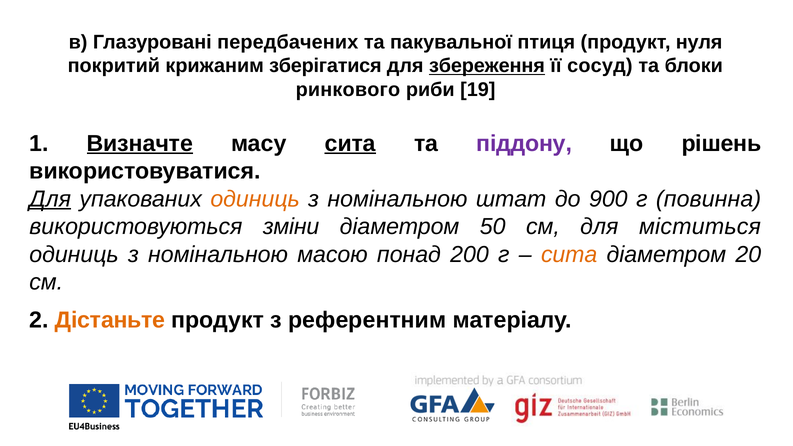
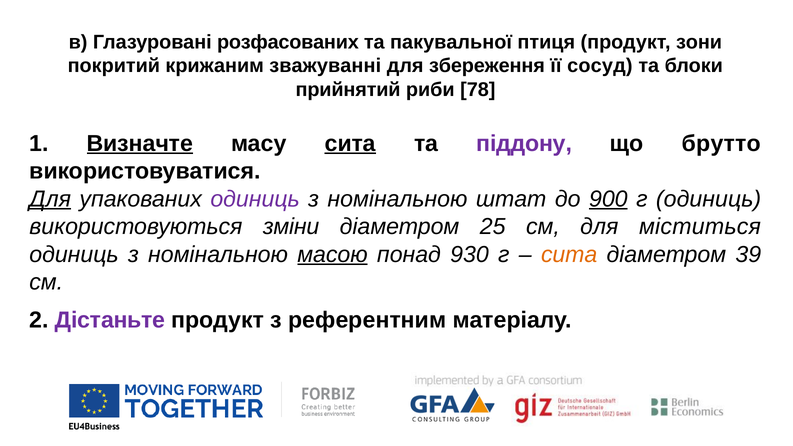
передбачених: передбачених -> розфасованих (288, 42)
нуля: нуля -> зони (699, 42)
зберігатися: зберігатися -> зважуванні (325, 66)
збереження underline: present -> none (487, 66)
ринкового: ринкового -> прийнятий (348, 90)
19: 19 -> 78 (478, 90)
рішень: рішень -> брутто (721, 143)
одиниць colour: orange -> purple (255, 199)
900 underline: none -> present (608, 199)
г повинна: повинна -> одиниць (709, 199)
50: 50 -> 25 (493, 227)
масою underline: none -> present (332, 254)
200: 200 -> 930 (469, 254)
20: 20 -> 39 (748, 254)
Дістаньте colour: orange -> purple (110, 320)
